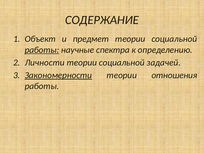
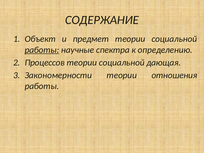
Личности: Личности -> Процессов (45, 63)
задачей: задачей -> дающая (164, 63)
Закономерности underline: present -> none (58, 75)
